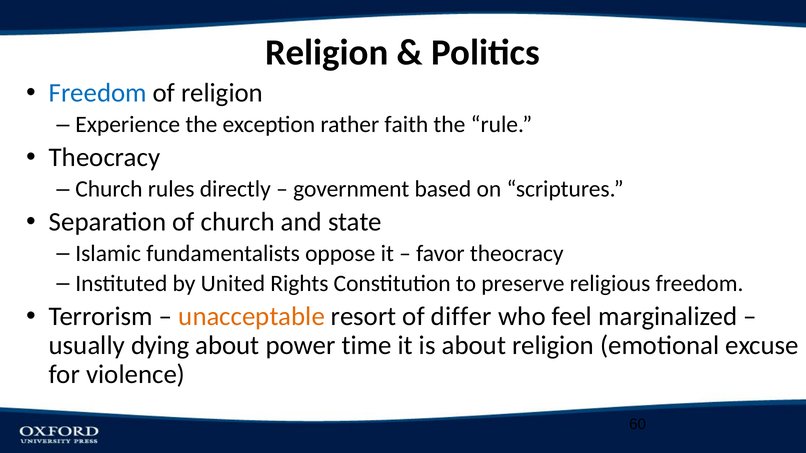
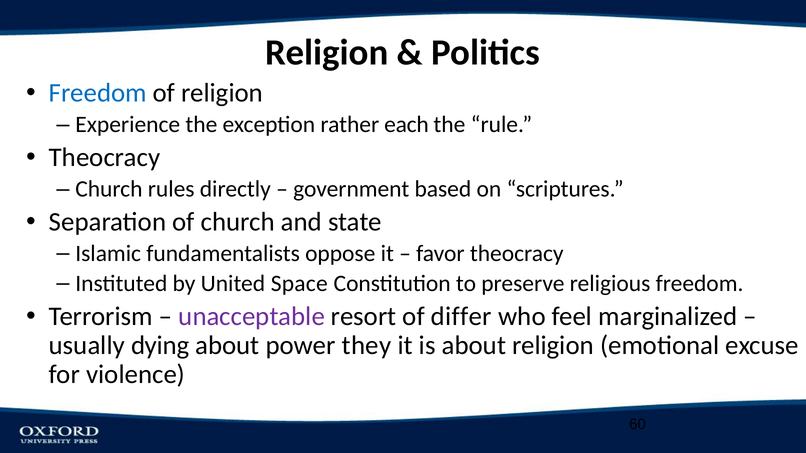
faith: faith -> each (406, 125)
Rights: Rights -> Space (299, 284)
unacceptable colour: orange -> purple (252, 316)
time: time -> they (366, 345)
